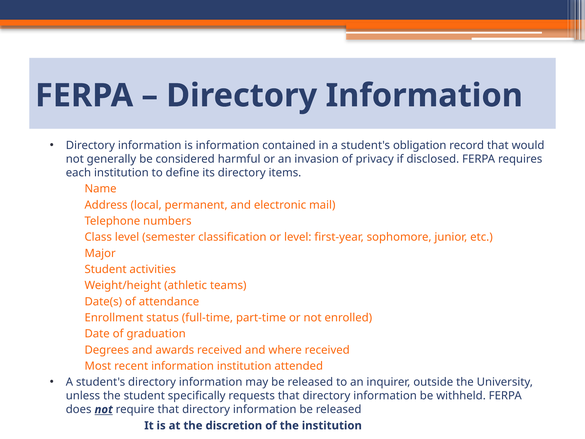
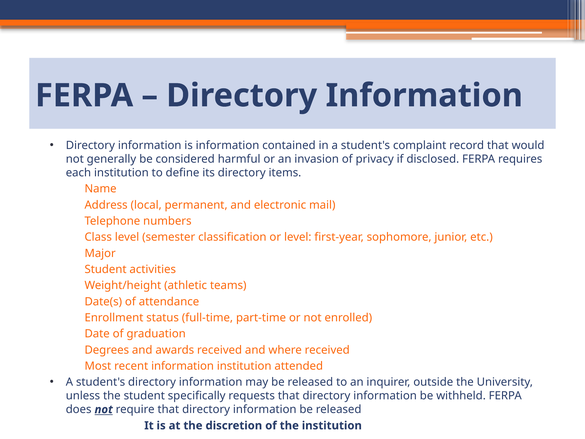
obligation: obligation -> complaint (420, 145)
